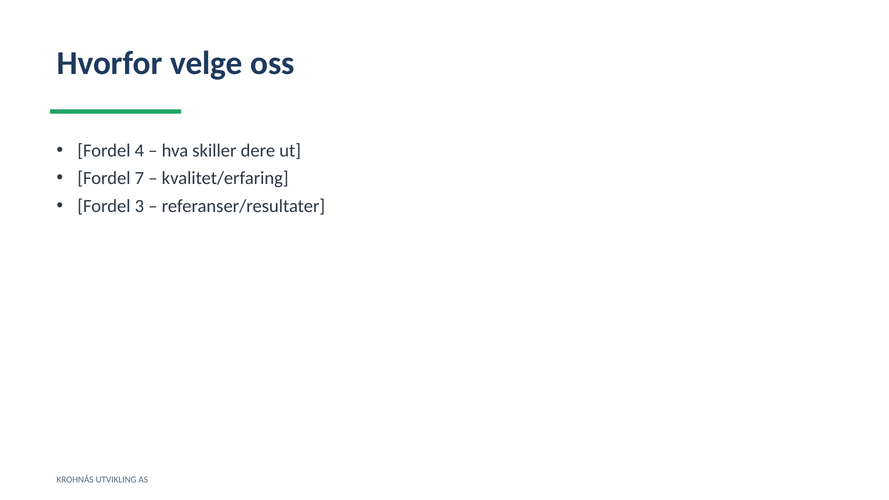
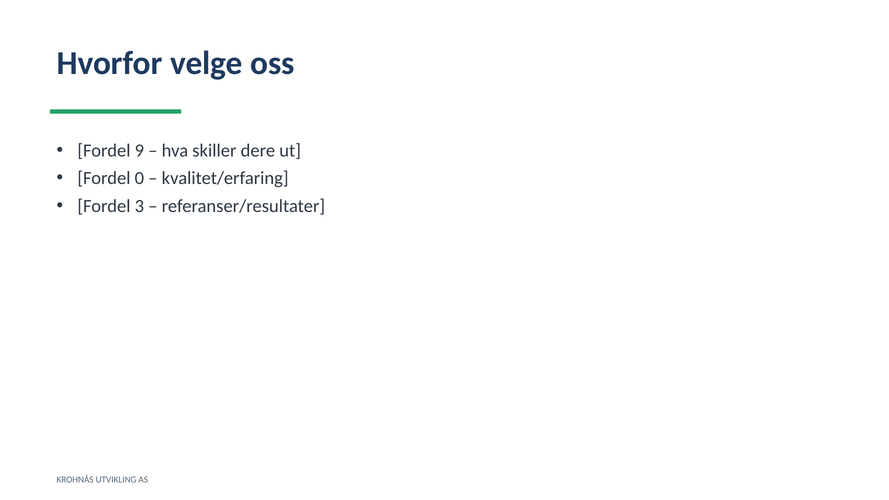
4: 4 -> 9 (139, 151)
7: 7 -> 0 (139, 178)
